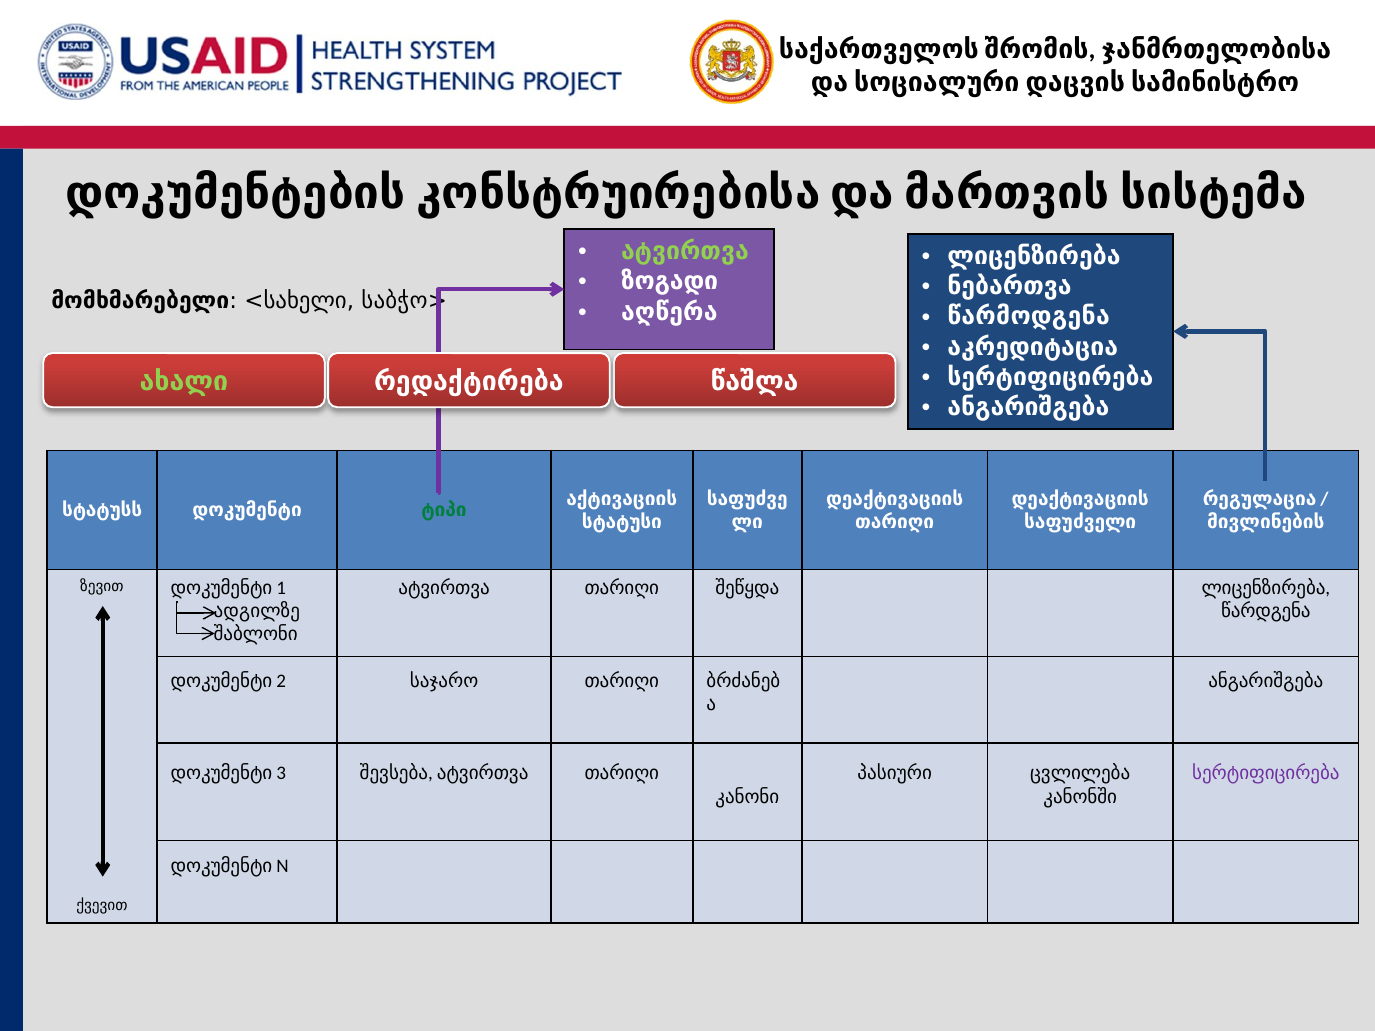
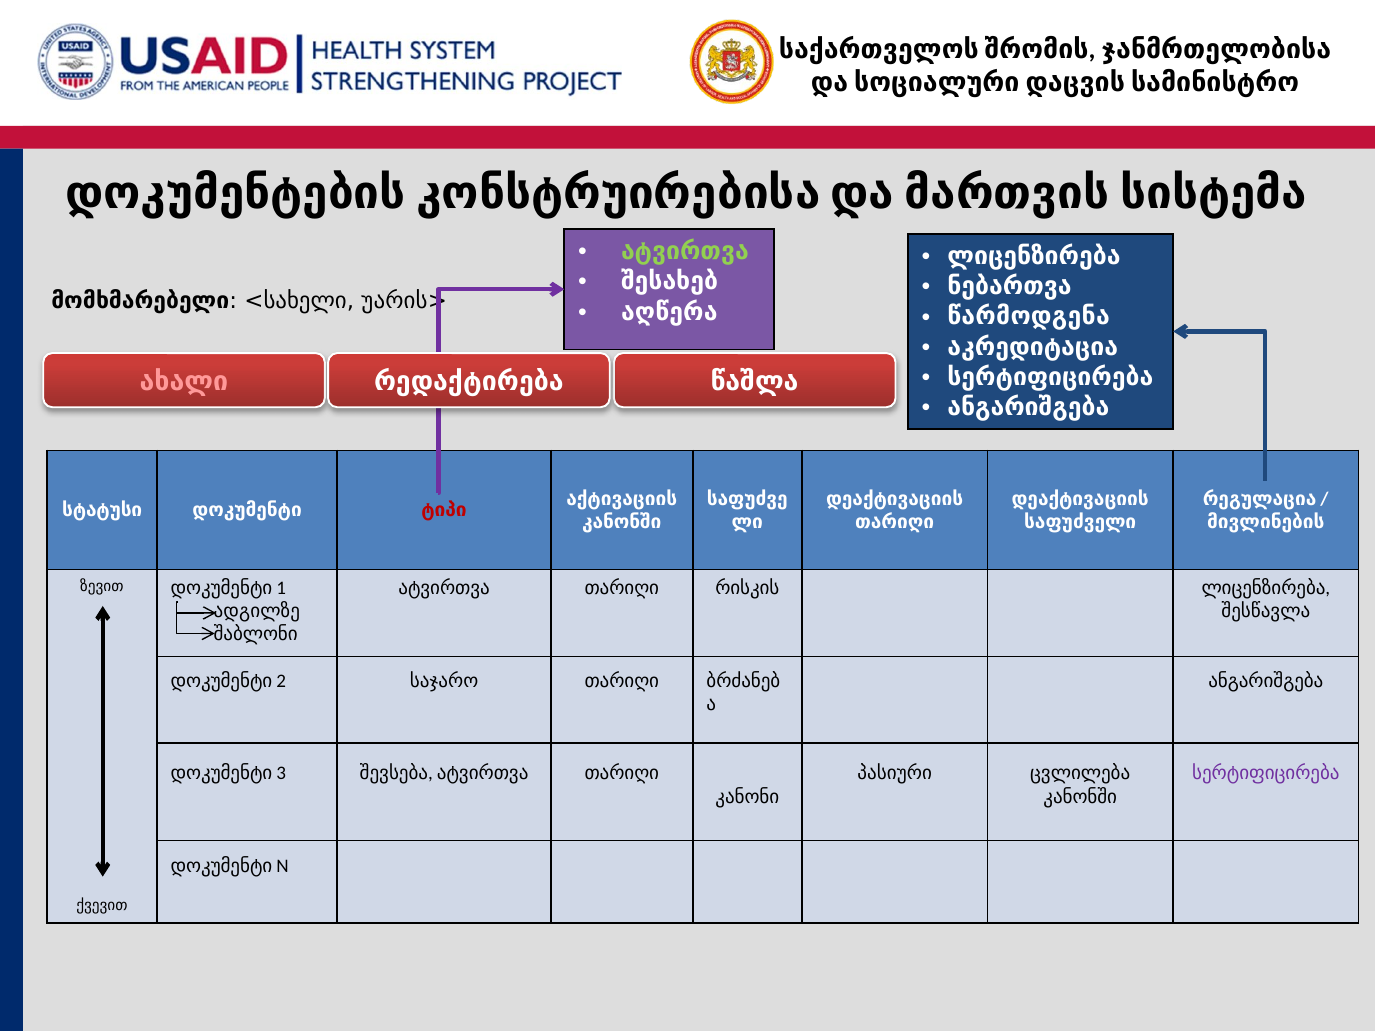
ზოგადი: ზოგადი -> შესახებ (670, 282)
საბჭო>: საბჭო> -> უარის> (404, 301)
ახალი colour: light green -> pink (184, 382)
სტატუსს: სტატუსს -> სტატუსი (102, 510)
ტიპი colour: green -> red (444, 510)
სტატუსი: სტატუსი -> კანონში (622, 522)
შეწყდა: შეწყდა -> რისკის (747, 588)
წარდგენა: წარდგენა -> შესწავლა (1266, 612)
